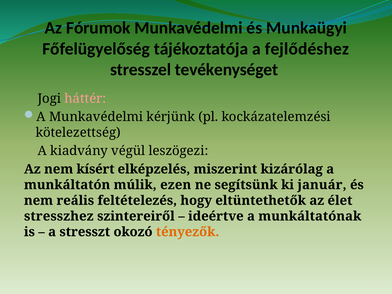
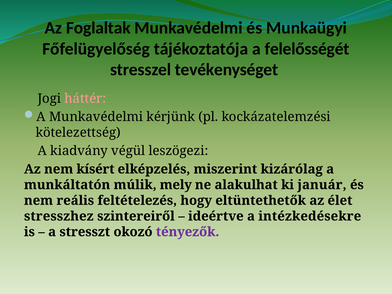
Fórumok: Fórumok -> Foglaltak (98, 28)
fejlődéshez: fejlődéshez -> felelősségét (307, 49)
ezen: ezen -> mely (176, 185)
segítsünk: segítsünk -> alakulhat (246, 185)
munkáltatónak: munkáltatónak -> intézkedésekre (310, 216)
tényezők colour: orange -> purple (188, 232)
